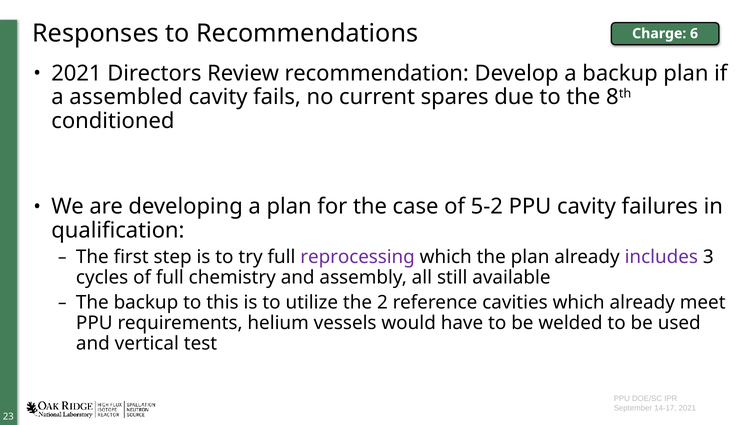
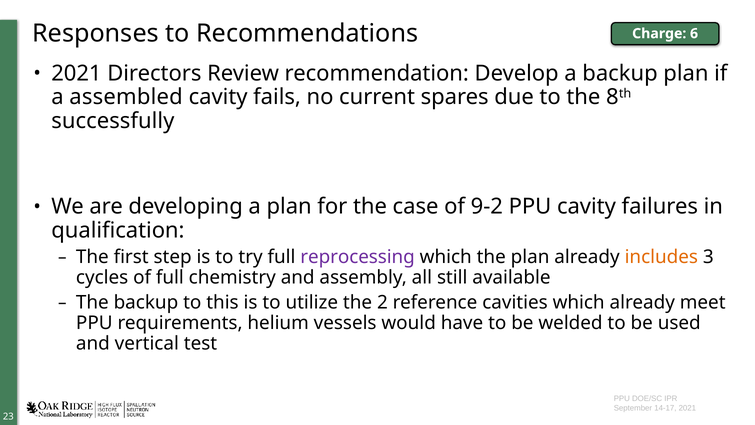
conditioned: conditioned -> successfully (113, 121)
5-2: 5-2 -> 9-2 (487, 206)
includes colour: purple -> orange (661, 257)
